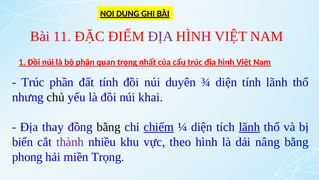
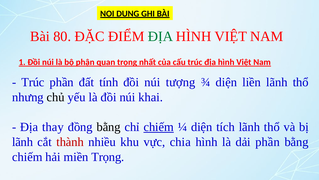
11: 11 -> 80 (62, 36)
ĐỊA colour: purple -> green (161, 36)
duyên: duyên -> tượng (181, 82)
diện tính: tính -> liền (252, 82)
lãnh underline: present -> none (249, 127)
biến: biến -> lãnh (23, 142)
thành colour: purple -> red (70, 142)
theo: theo -> chia (180, 142)
dải nâng: nâng -> phần (268, 142)
phong: phong -> chiếm (27, 156)
